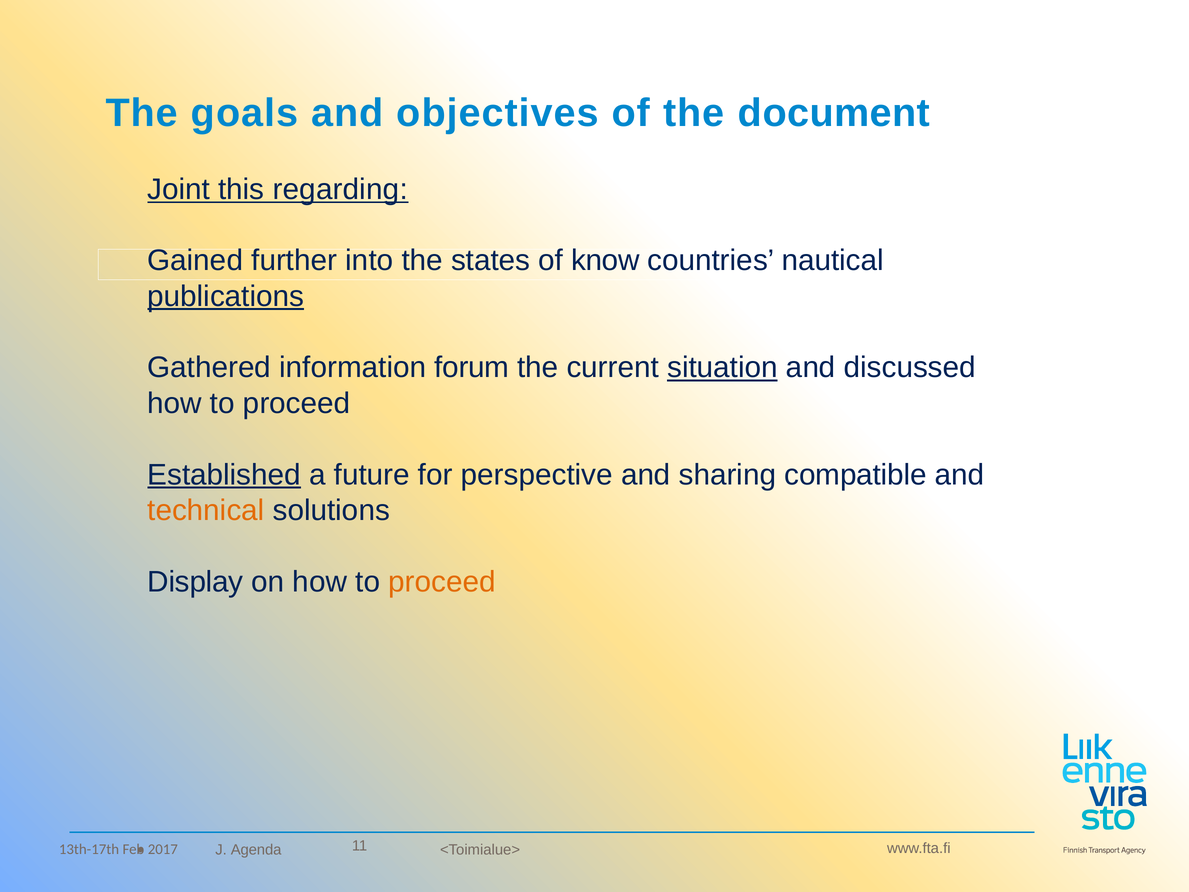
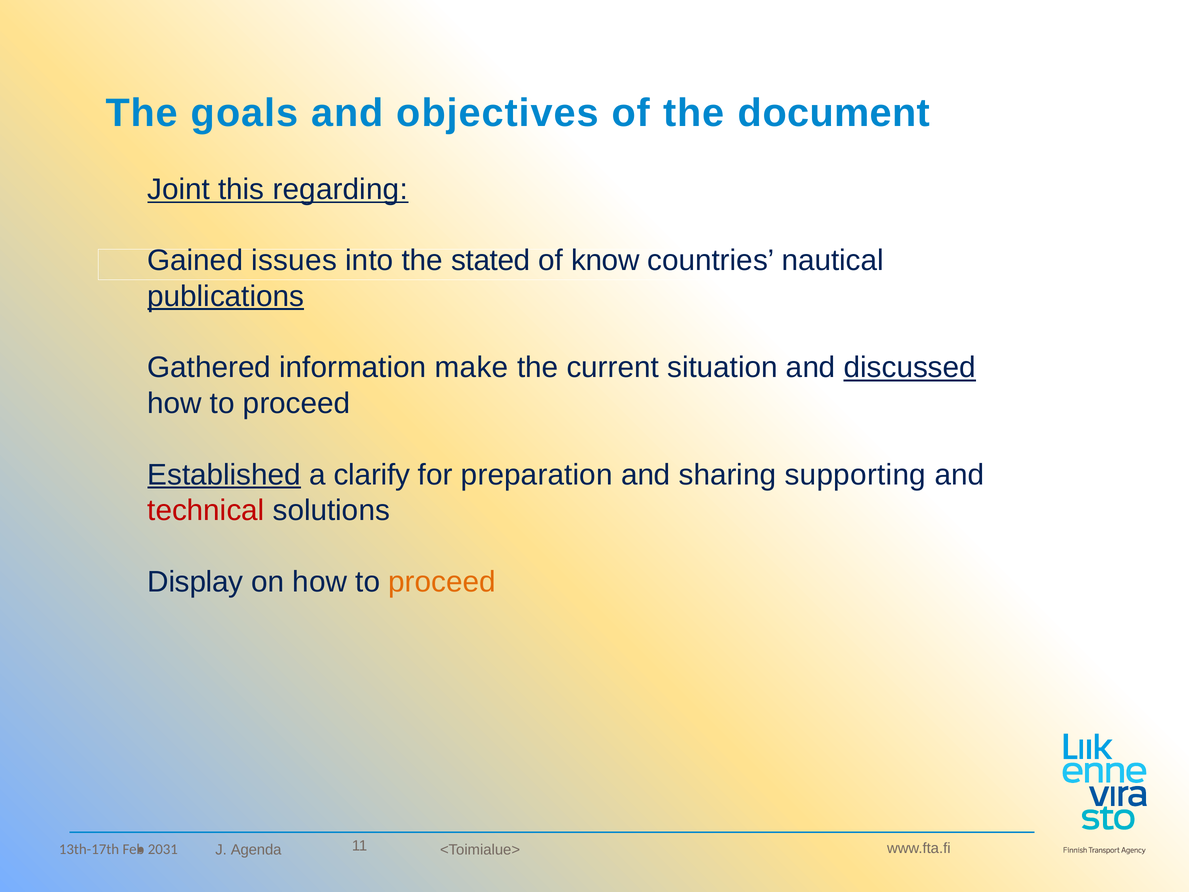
further: further -> issues (294, 261)
states: states -> stated (491, 261)
forum: forum -> make (471, 368)
situation underline: present -> none (722, 368)
discussed underline: none -> present (910, 368)
future: future -> clarify (372, 475)
perspective: perspective -> preparation (537, 475)
compatible: compatible -> supporting (855, 475)
technical colour: orange -> red (206, 510)
2017: 2017 -> 2031 (163, 849)
